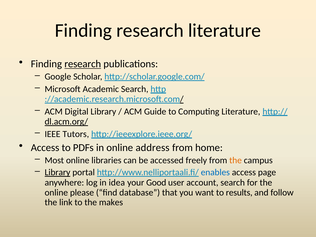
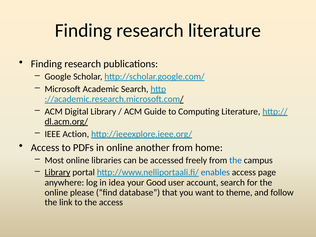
research underline: present -> none (83, 64)
Tutors: Tutors -> Action (76, 134)
address: address -> another (153, 148)
the colour: orange -> blue (236, 160)
results: results -> theme (239, 192)
the makes: makes -> access (111, 202)
